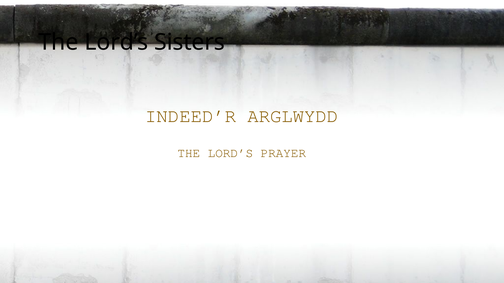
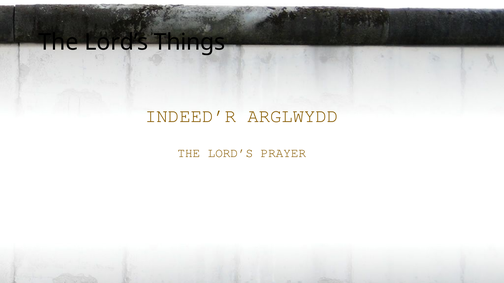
Sisters: Sisters -> Things (190, 42)
